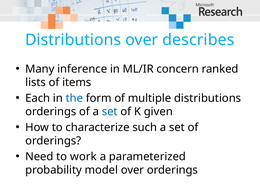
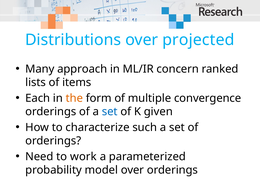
describes: describes -> projected (198, 40)
inference: inference -> approach (82, 69)
the colour: blue -> orange (74, 98)
multiple distributions: distributions -> convergence (208, 98)
